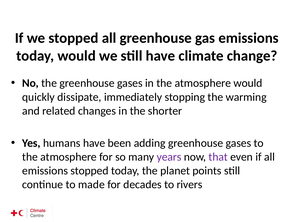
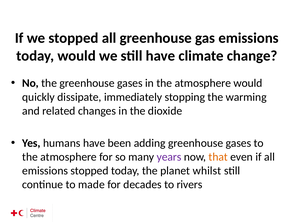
shorter: shorter -> dioxide (165, 111)
that colour: purple -> orange (218, 157)
points: points -> whilst (207, 171)
